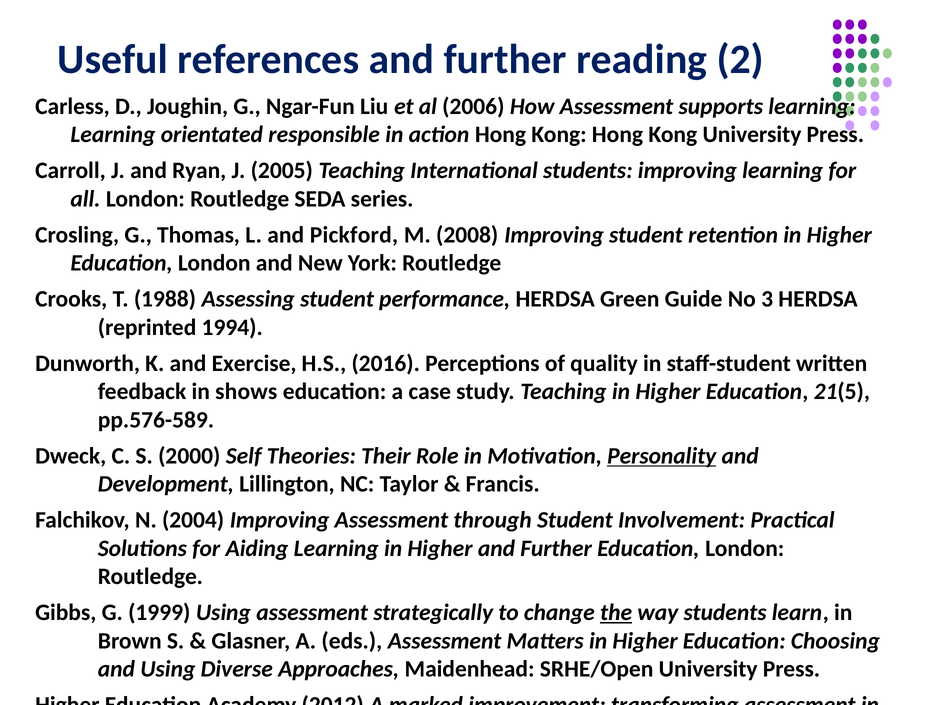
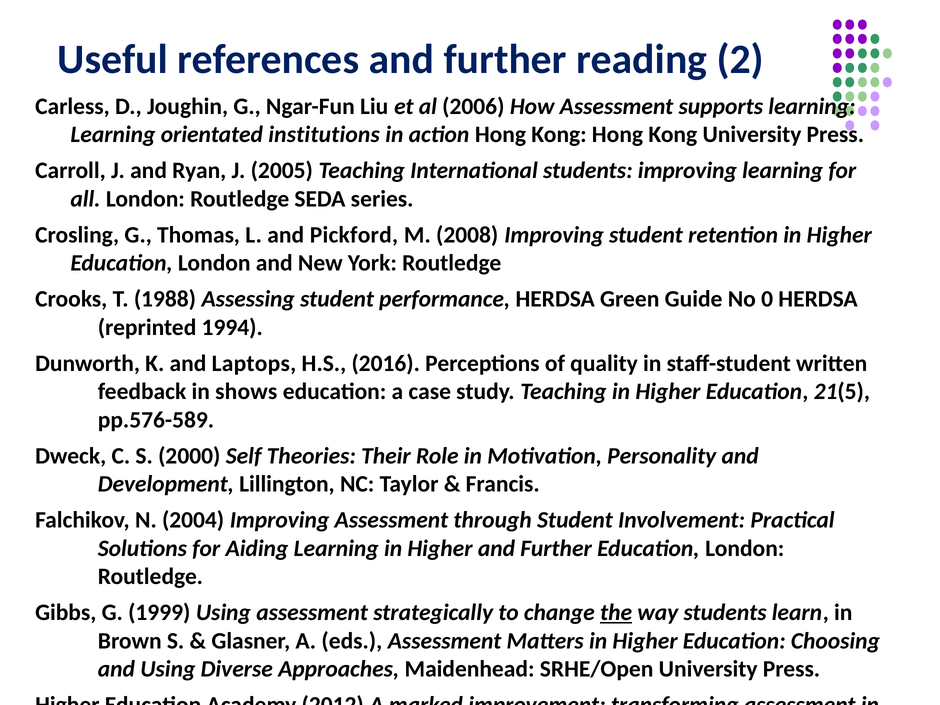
responsible: responsible -> institutions (324, 135)
3: 3 -> 0 (767, 299)
Exercise: Exercise -> Laptops (254, 363)
Personality underline: present -> none (662, 456)
